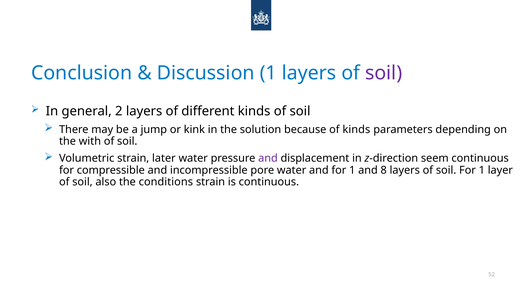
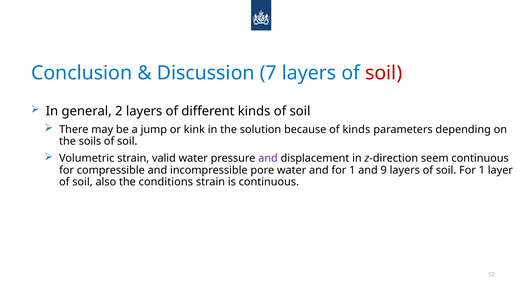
Discussion 1: 1 -> 7 (268, 73)
soil colour: purple -> red (384, 73)
with: with -> soils (90, 141)
later: later -> valid (164, 158)
8: 8 -> 9 (384, 170)
